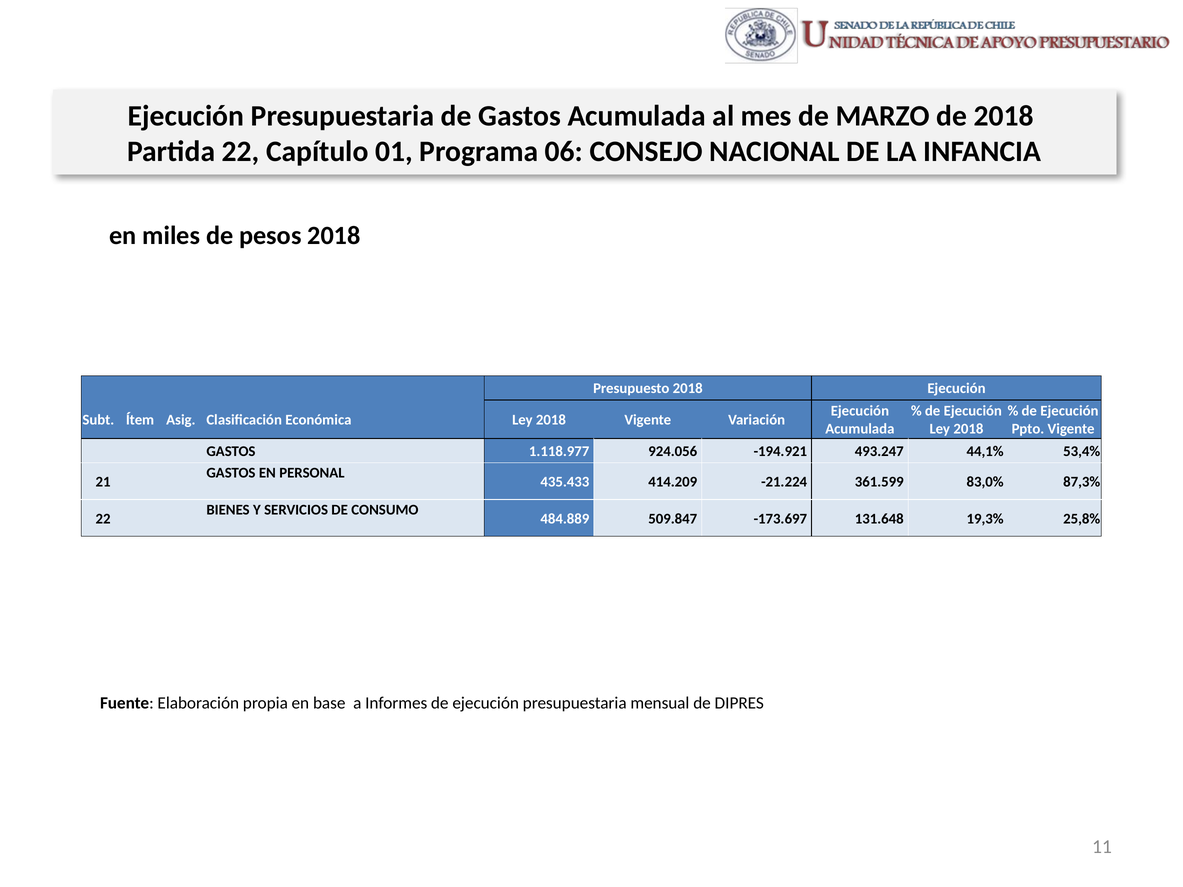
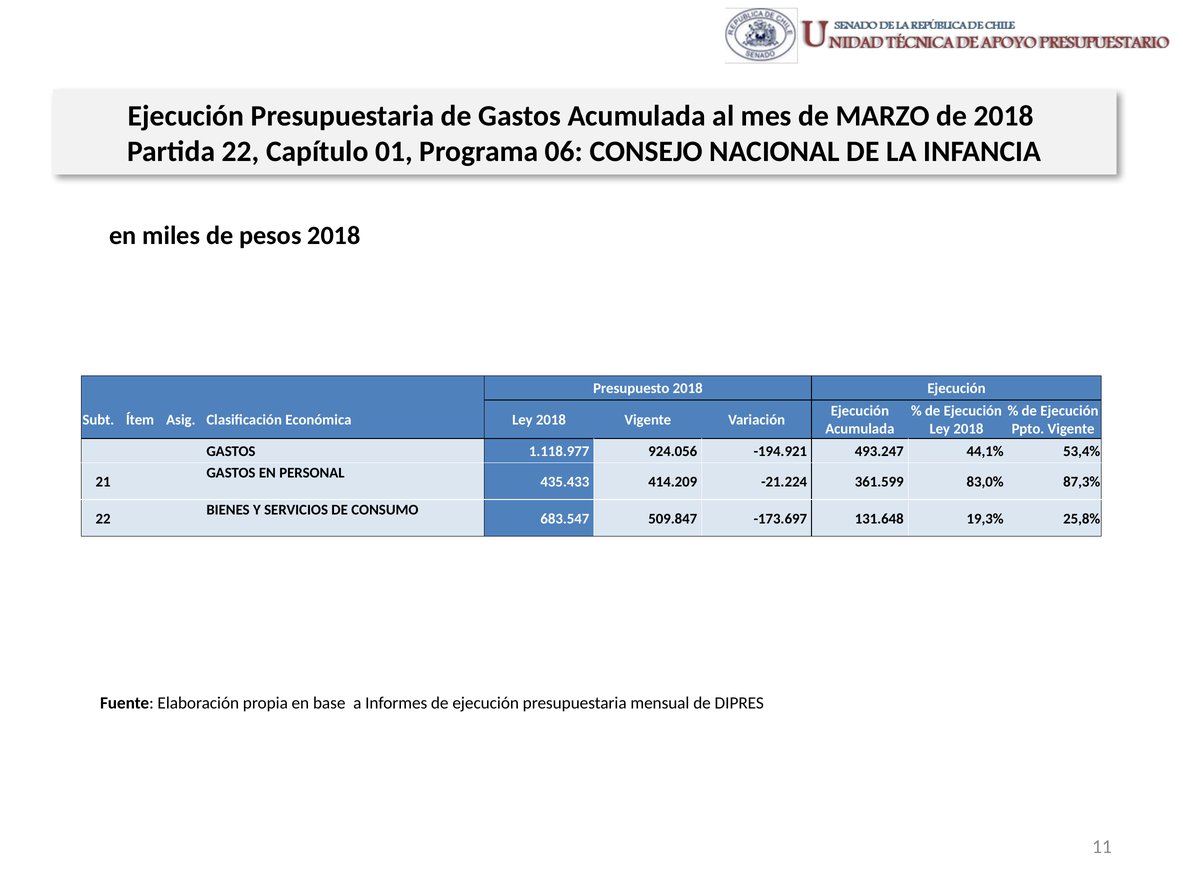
484.889: 484.889 -> 683.547 (565, 519)
